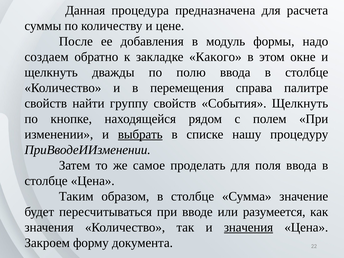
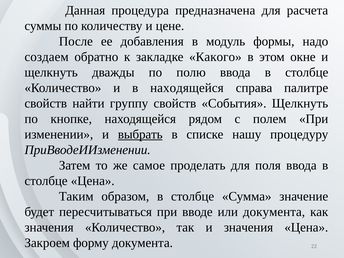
в перемещения: перемещения -> находящейся (187, 88)
или разумеется: разумеется -> документа (274, 212)
значения underline: present -> none (248, 227)
